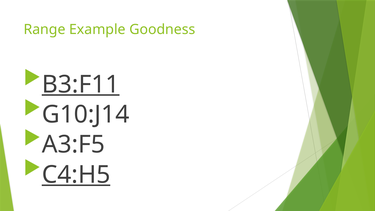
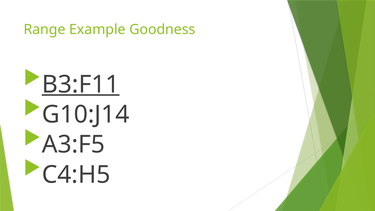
C4:H5 underline: present -> none (76, 175)
